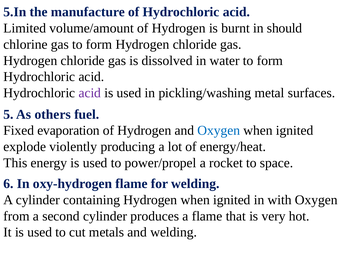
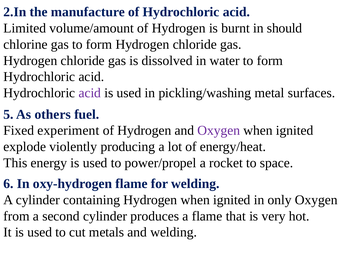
5.In: 5.In -> 2.In (15, 12)
evaporation: evaporation -> experiment (68, 131)
Oxygen colour: blue -> purple (219, 131)
with: with -> only (280, 200)
